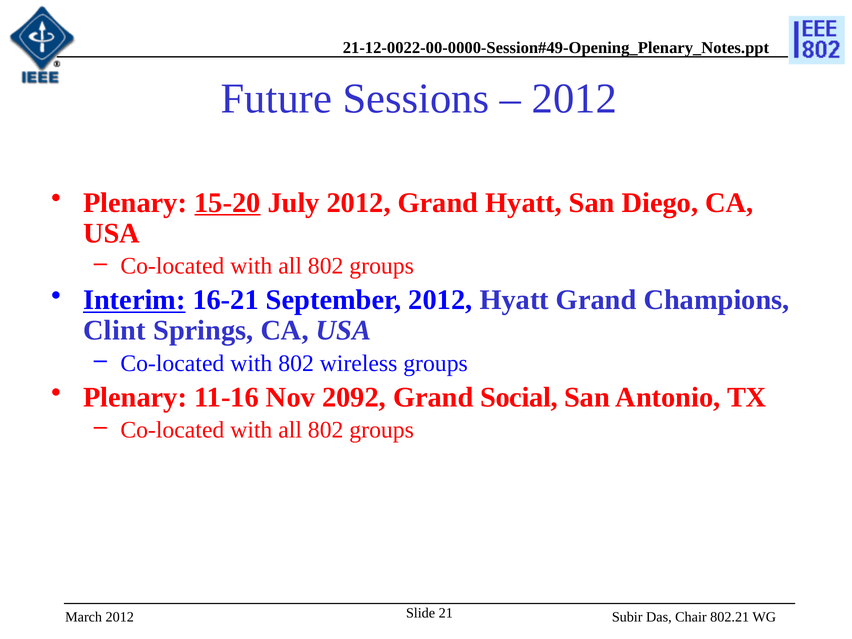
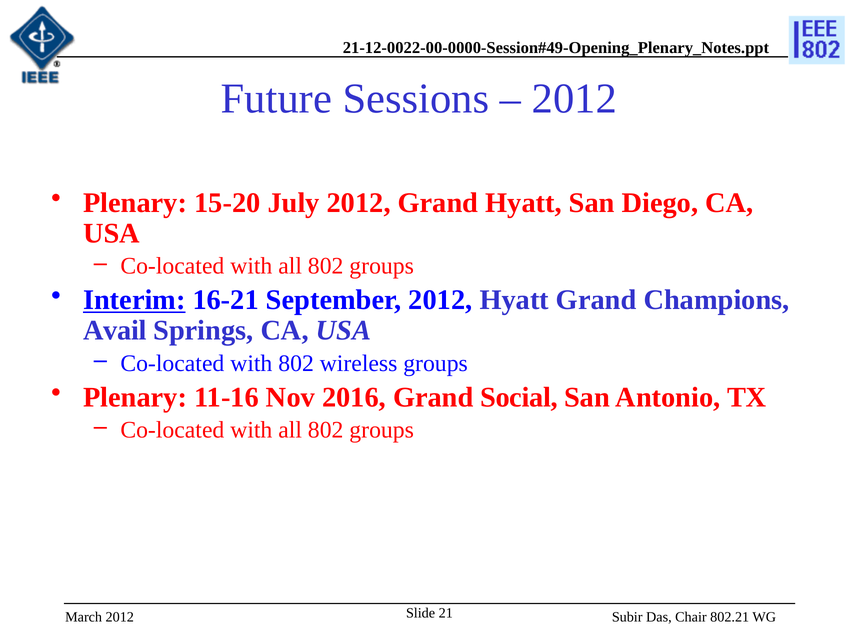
15-20 underline: present -> none (227, 203)
Clint: Clint -> Avail (115, 331)
2092: 2092 -> 2016 (354, 397)
